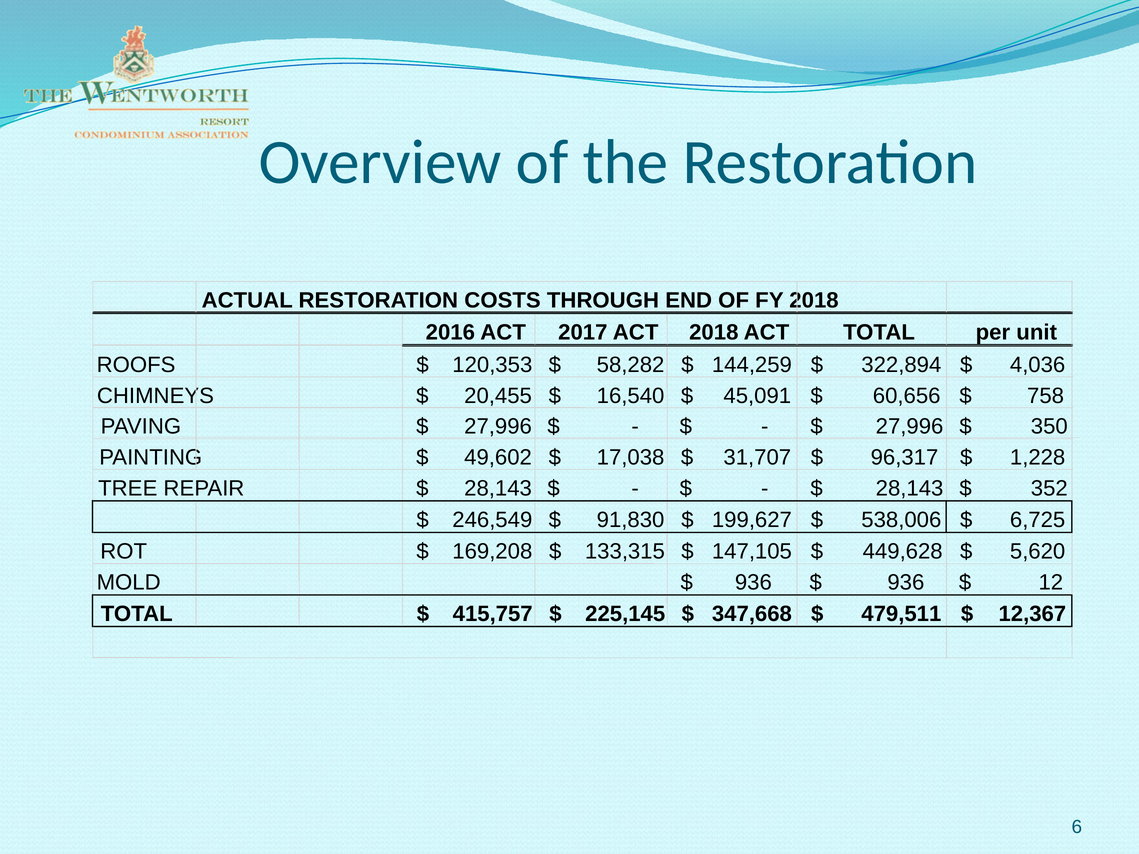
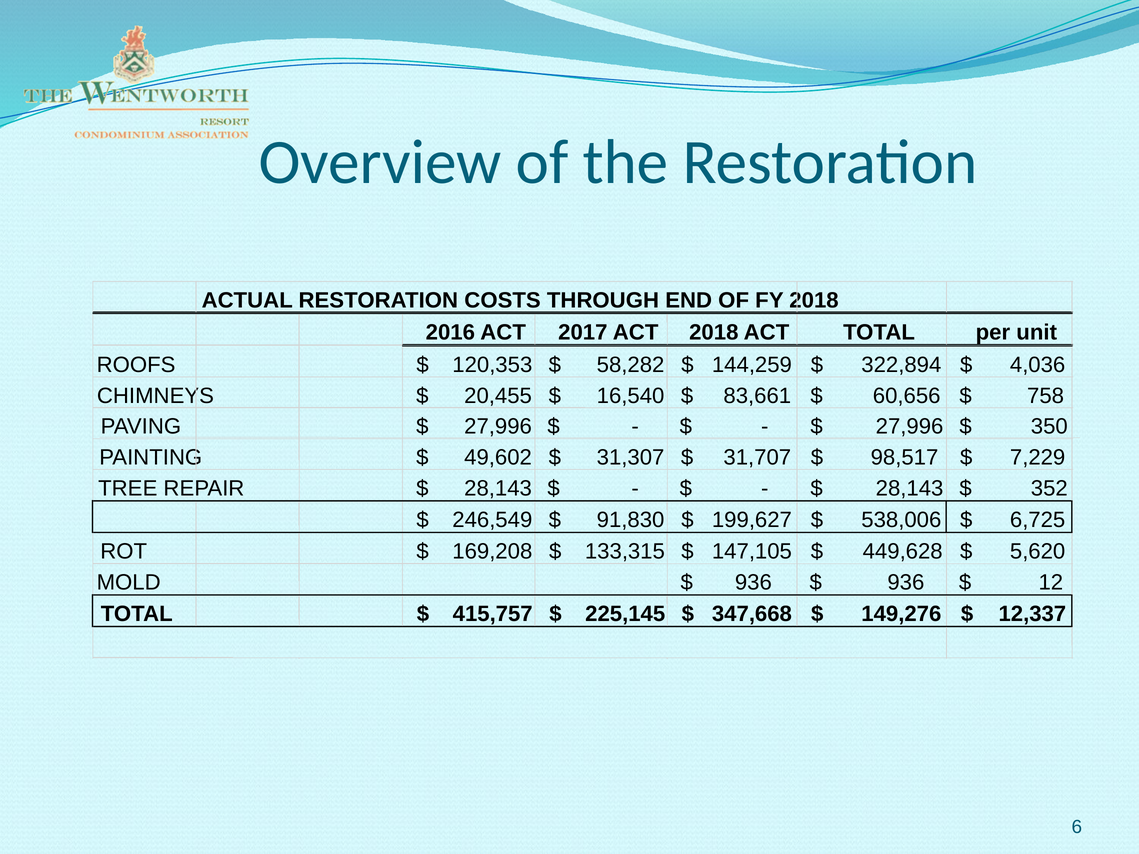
45,091: 45,091 -> 83,661 (757, 396)
17,038: 17,038 -> 31,307 (631, 458)
96,317: 96,317 -> 98,517 (905, 458)
1,228: 1,228 -> 7,229 (1038, 458)
479,511: 479,511 -> 149,276 (901, 614)
12,367: 12,367 -> 12,337 (1032, 614)
